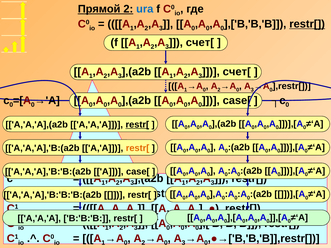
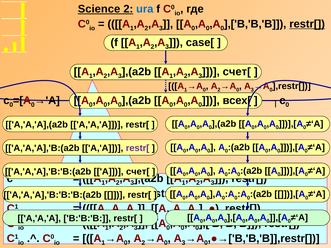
Прямой: Прямой -> Science (99, 9)
счет[: счет[ -> case[ (200, 43)
case[: case[ -> всех[ (237, 101)
restr[ underline: present -> none (137, 125)
restr[ colour: orange -> purple (138, 148)
A case[: case[ -> счет[ (138, 172)
